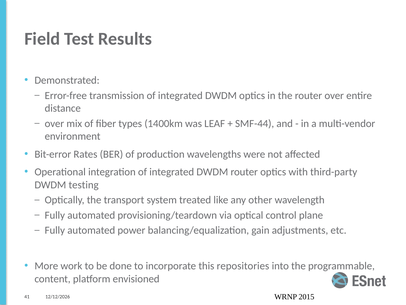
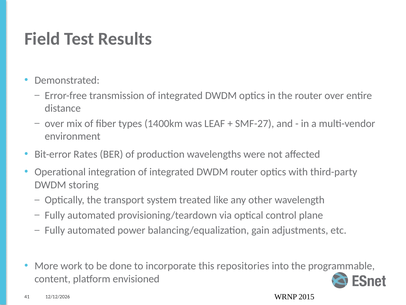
SMF-44: SMF-44 -> SMF-27 (255, 123)
testing: testing -> storing (84, 185)
